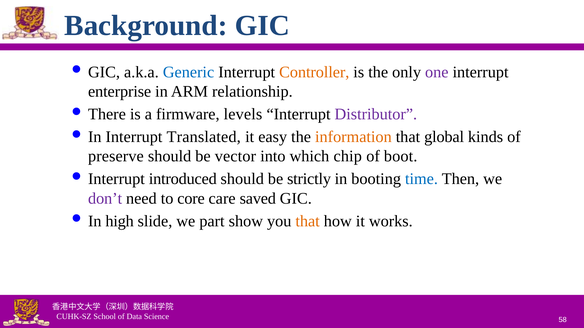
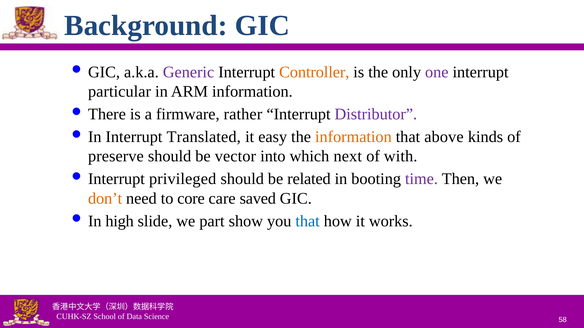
Generic colour: blue -> purple (189, 72)
enterprise: enterprise -> particular (120, 92)
ARM relationship: relationship -> information (252, 92)
levels: levels -> rather (243, 114)
global: global -> above (444, 137)
chip: chip -> next (348, 157)
boot: boot -> with (401, 157)
introduced: introduced -> privileged (183, 179)
strictly: strictly -> related (309, 179)
time colour: blue -> purple (421, 179)
don’t colour: purple -> orange (105, 199)
that colour: orange -> blue (308, 221)
